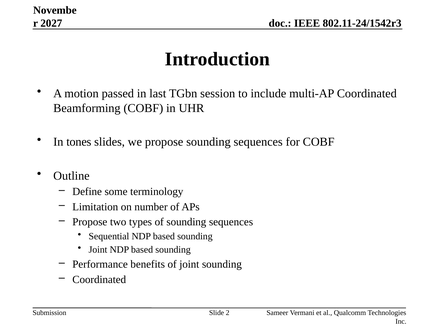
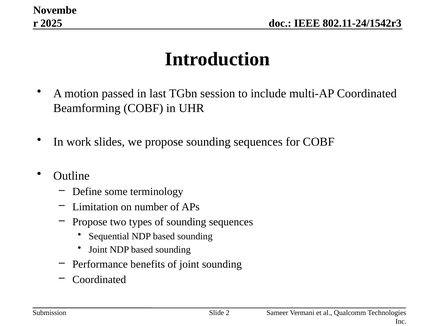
2027: 2027 -> 2025 (51, 23)
tones: tones -> work (79, 142)
